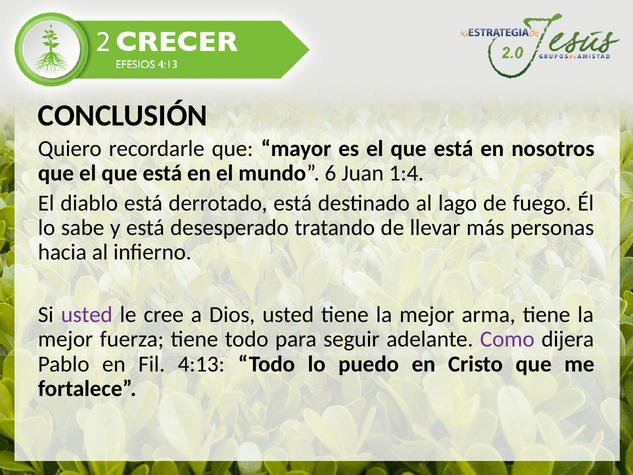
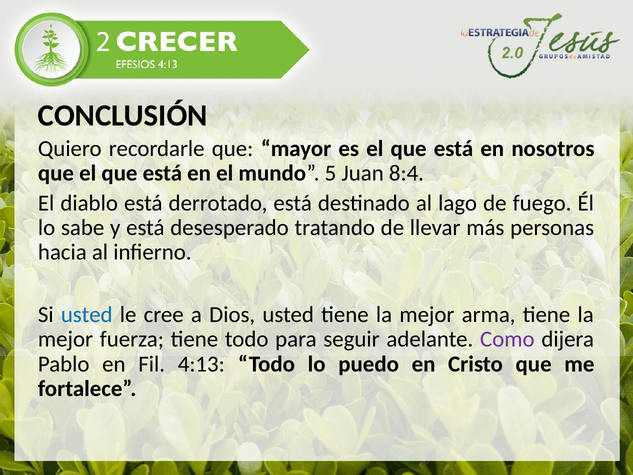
6: 6 -> 5 (331, 173)
1:4: 1:4 -> 8:4 (406, 173)
usted colour: purple -> blue (87, 314)
